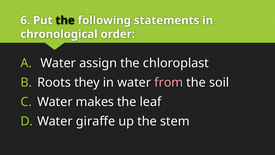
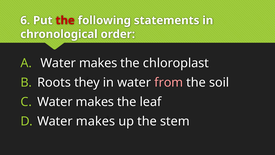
the colour: black -> red (65, 20)
assign: assign -> makes (98, 63)
giraffe: giraffe -> makes (96, 121)
